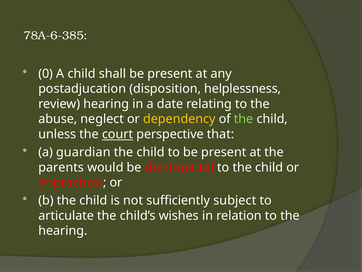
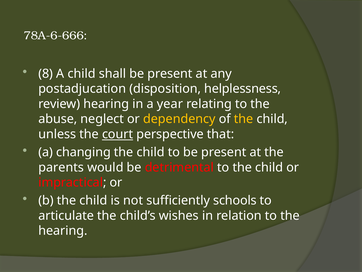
78A-6-385: 78A-6-385 -> 78A-6-666 (55, 35)
0: 0 -> 8 (46, 74)
date: date -> year (170, 104)
the colour: light green -> yellow (244, 119)
guardian: guardian -> changing (83, 152)
subject: subject -> schools (235, 200)
